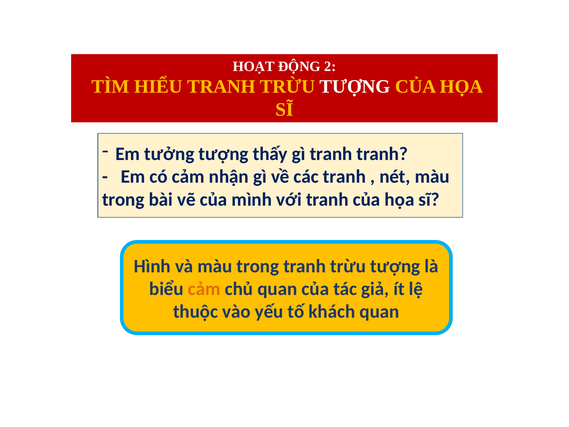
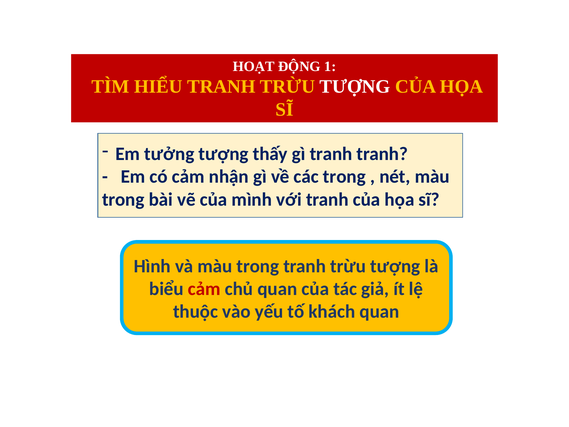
2: 2 -> 1 (330, 66)
các tranh: tranh -> trong (344, 177)
cảm colour: orange -> red (204, 289)
